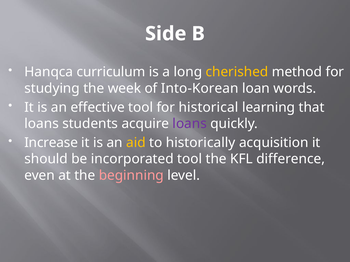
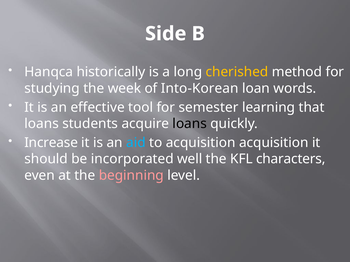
curriculum: curriculum -> historically (111, 72)
historical: historical -> semester (209, 108)
loans colour: purple -> black (190, 124)
aid colour: yellow -> light blue (136, 143)
to historically: historically -> acquisition (201, 143)
incorporated tool: tool -> well (190, 159)
difference: difference -> characters (291, 159)
